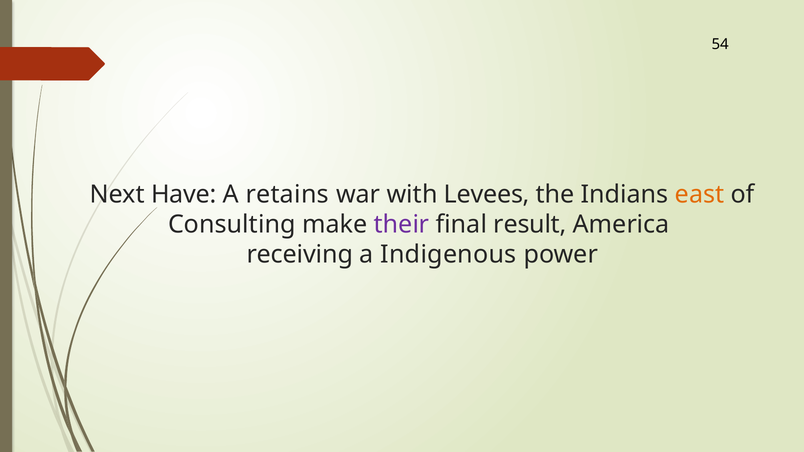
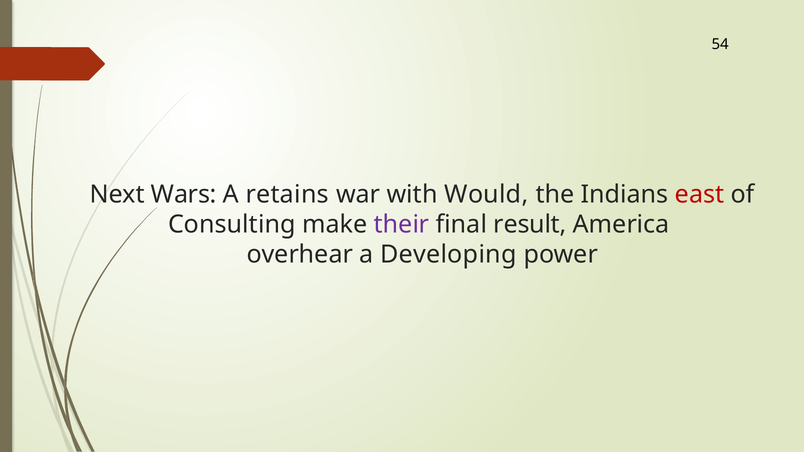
Have: Have -> Wars (184, 195)
Levees: Levees -> Would (486, 195)
east colour: orange -> red (700, 195)
receiving: receiving -> overhear (300, 255)
Indigenous: Indigenous -> Developing (448, 255)
